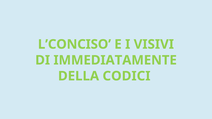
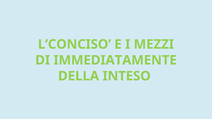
VISIVI: VISIVI -> MEZZI (154, 44)
CODICI: CODICI -> INTESO (127, 76)
